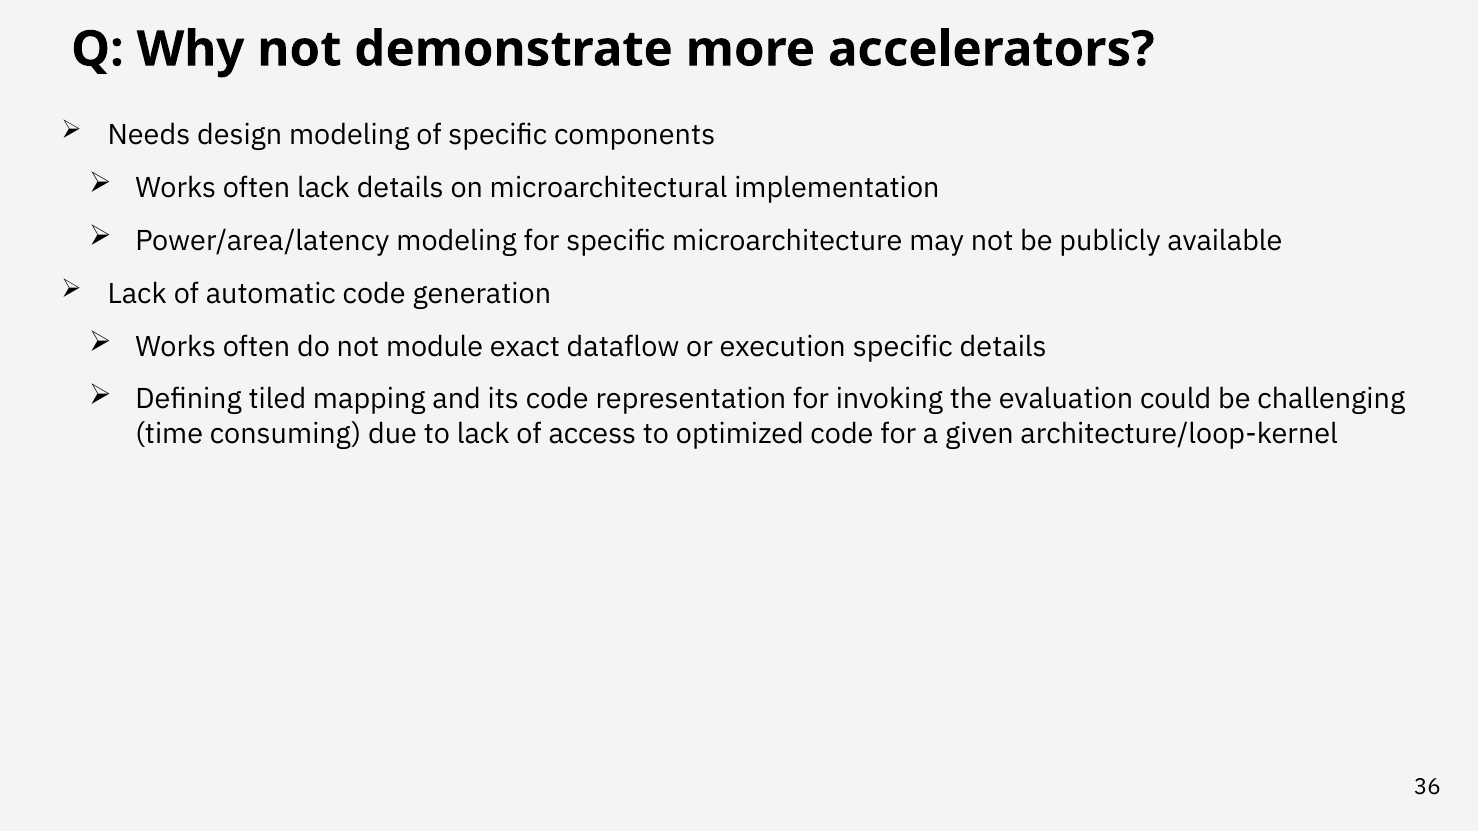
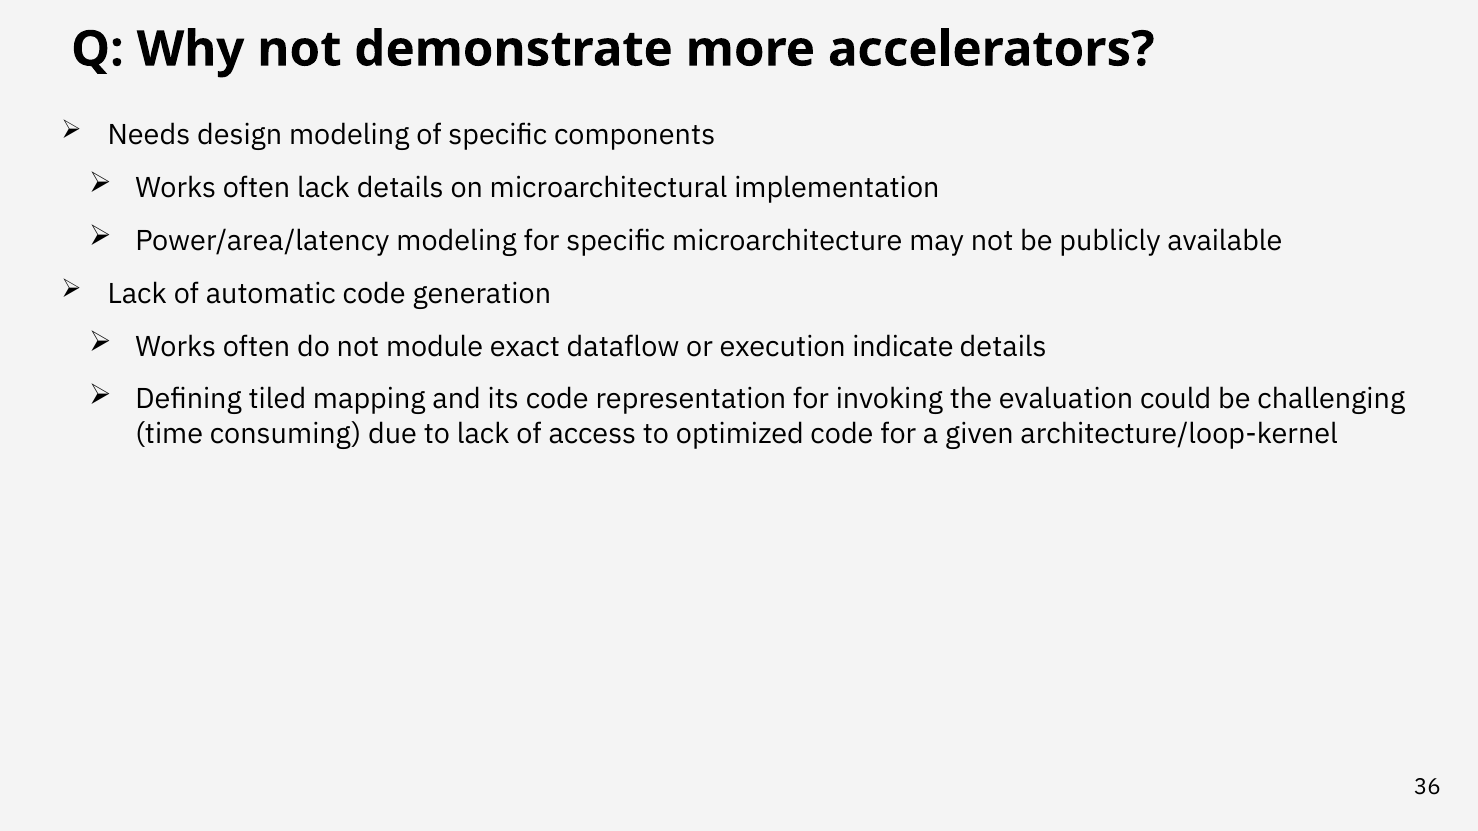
execution specific: specific -> indicate (903, 347)
